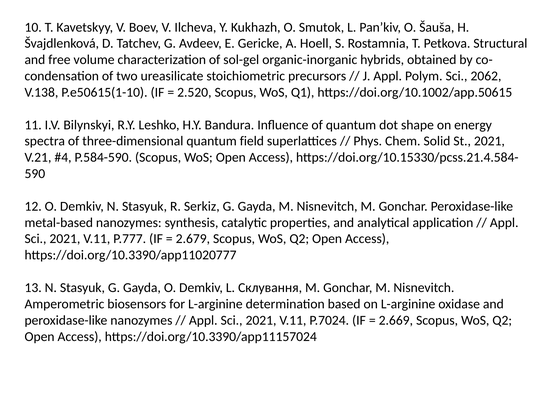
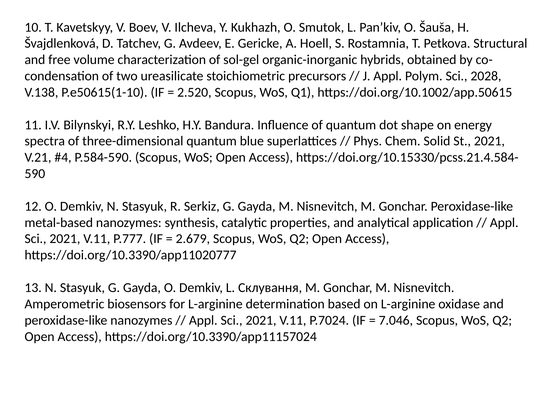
2062: 2062 -> 2028 (486, 76)
field: field -> blue (252, 141)
2.669: 2.669 -> 7.046 (396, 320)
